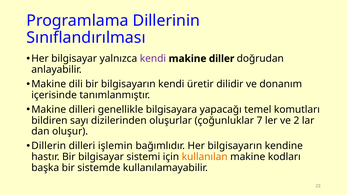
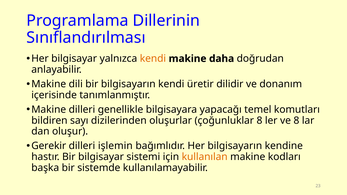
kendi colour: purple -> orange (153, 59)
diller: diller -> daha (222, 59)
çoğunluklar 7: 7 -> 8 (259, 121)
ve 2: 2 -> 8 (296, 121)
Dillerin: Dillerin -> Gerekir (49, 146)
